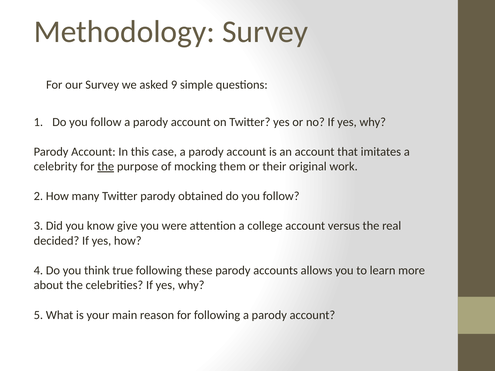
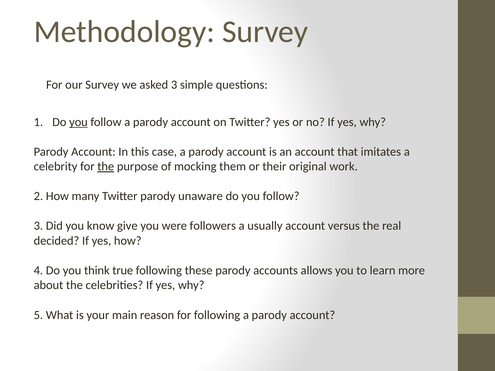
asked 9: 9 -> 3 (174, 85)
you underline: none -> present (78, 122)
obtained: obtained -> unaware (200, 196)
attention: attention -> followers (213, 226)
college: college -> usually (265, 226)
